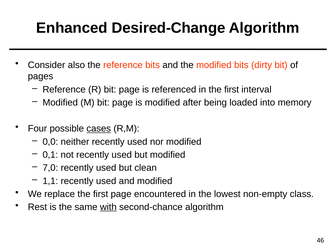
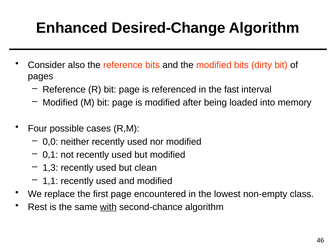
in the first: first -> fast (232, 89)
cases underline: present -> none (99, 129)
7,0: 7,0 -> 1,3 (50, 168)
